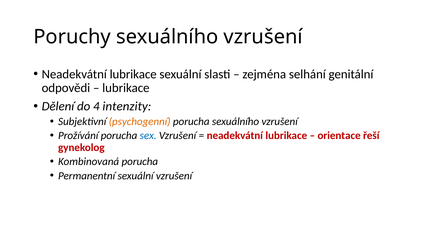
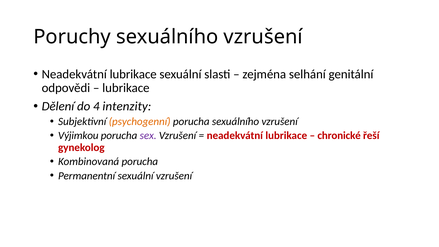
Prožívání: Prožívání -> Výjimkou (78, 136)
sex colour: blue -> purple (148, 136)
orientace: orientace -> chronické (339, 136)
